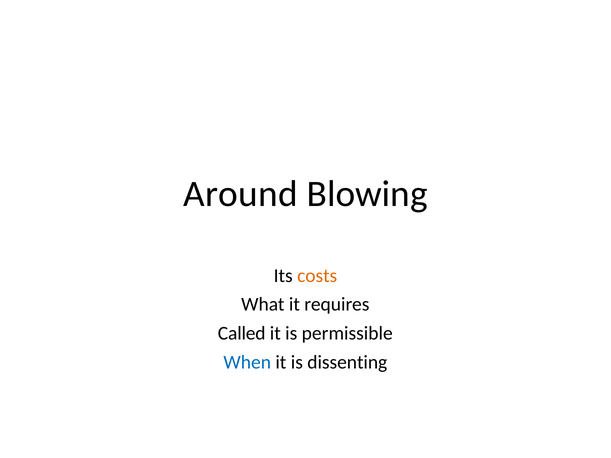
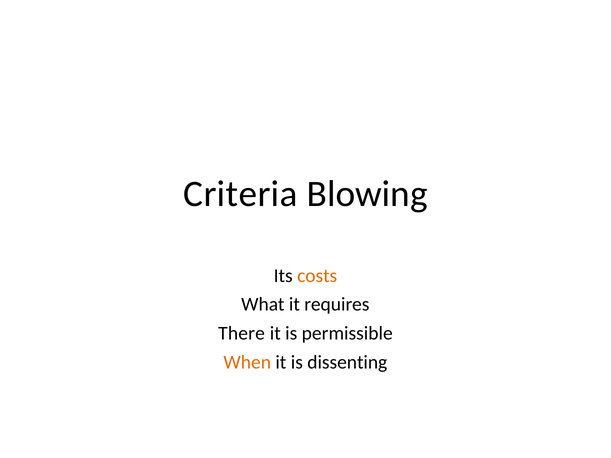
Around: Around -> Criteria (241, 194)
Called: Called -> There (242, 333)
When colour: blue -> orange (247, 362)
